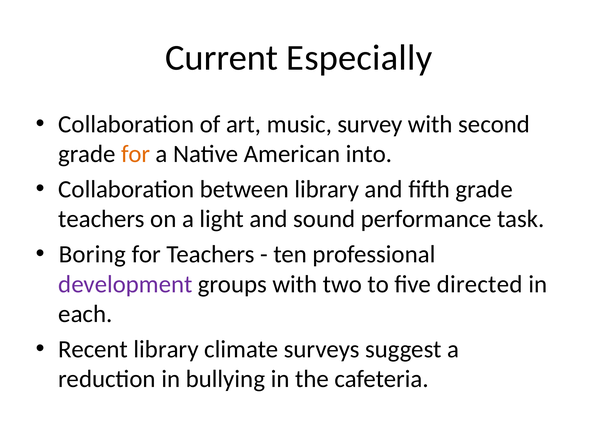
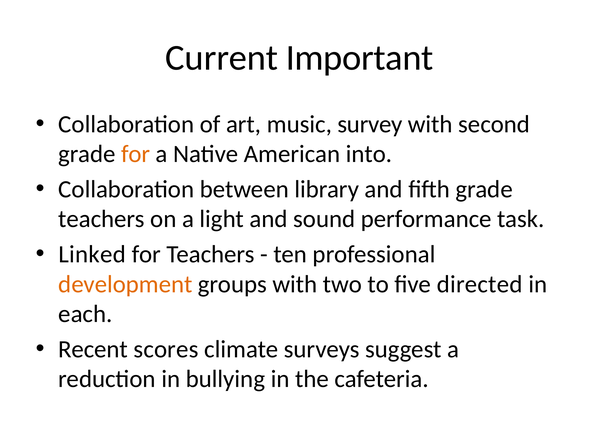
Especially: Especially -> Important (360, 58)
Boring: Boring -> Linked (92, 255)
development colour: purple -> orange (125, 284)
Recent library: library -> scores (166, 350)
